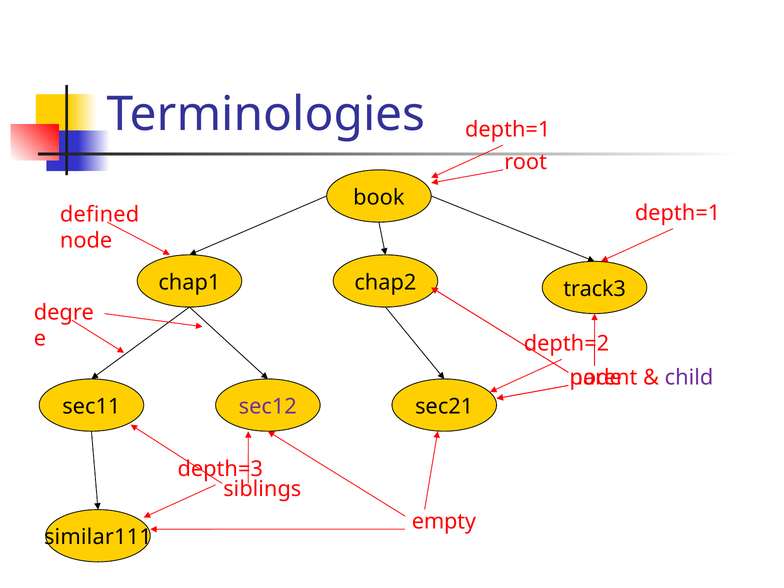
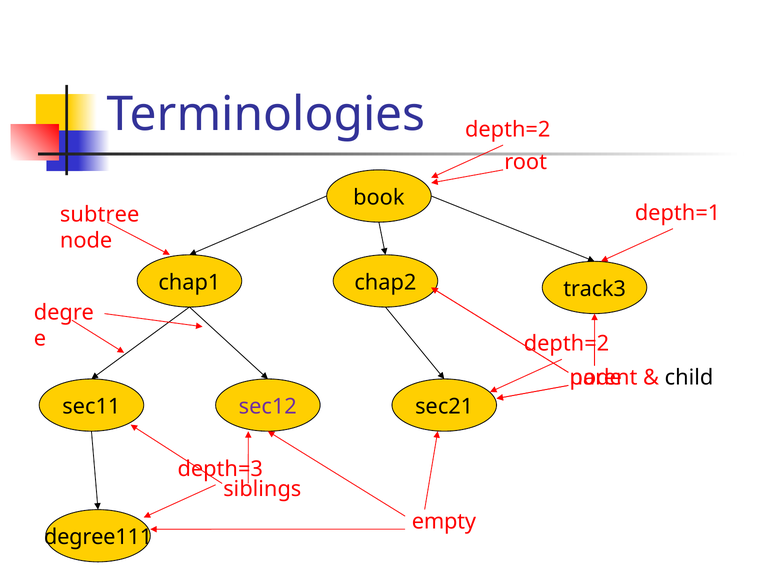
depth=1: depth=1 -> depth=2 (508, 130)
defined: defined -> subtree (100, 214)
child colour: purple -> black (689, 378)
similar111: similar111 -> degree111 (98, 537)
